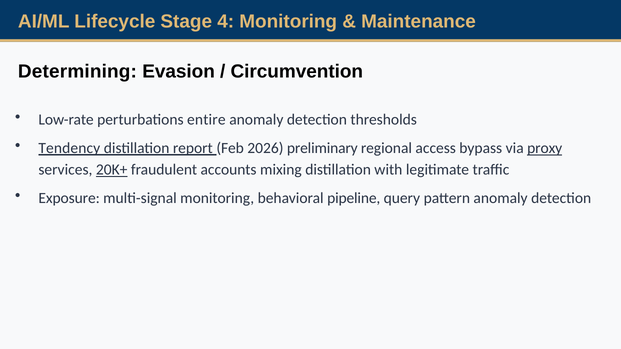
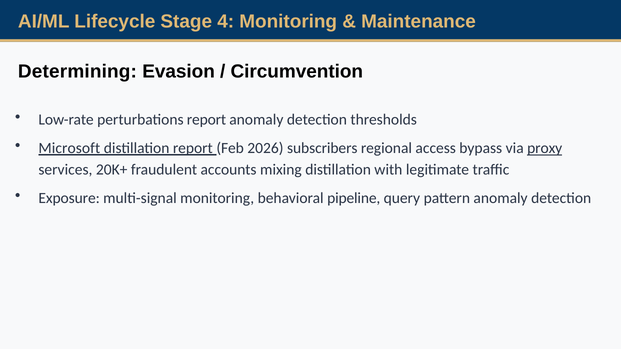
perturbations entire: entire -> report (207, 120)
Tendency: Tendency -> Microsoft (69, 148)
preliminary: preliminary -> subscribers (322, 148)
20K+ underline: present -> none (112, 170)
